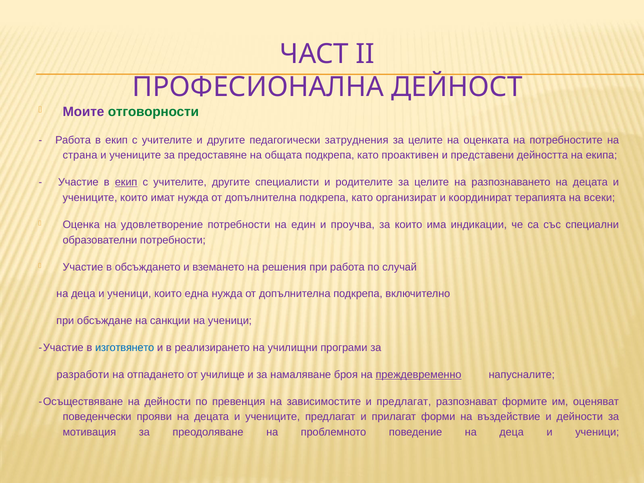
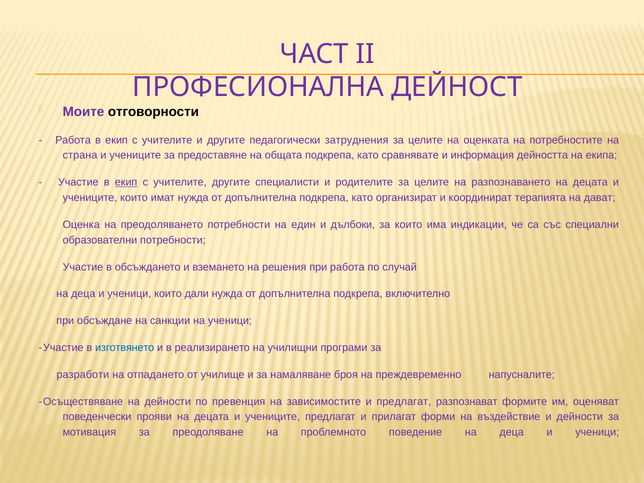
отговорности colour: green -> black (153, 112)
проактивен: проактивен -> сравнявате (410, 155)
представени: представени -> информация (482, 155)
всеки: всеки -> дават (600, 198)
удовлетворение: удовлетворение -> преодоляването (162, 225)
проучва: проучва -> дълбоки (353, 225)
една: една -> дали (197, 294)
преждевременно underline: present -> none (419, 375)
